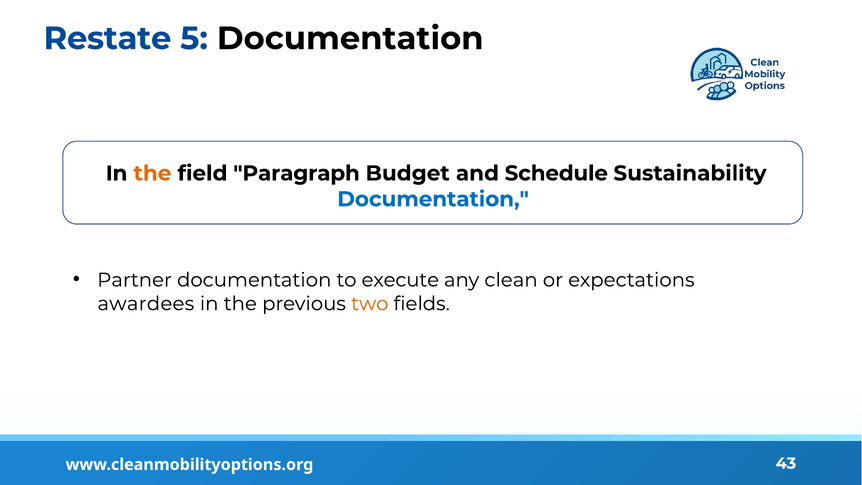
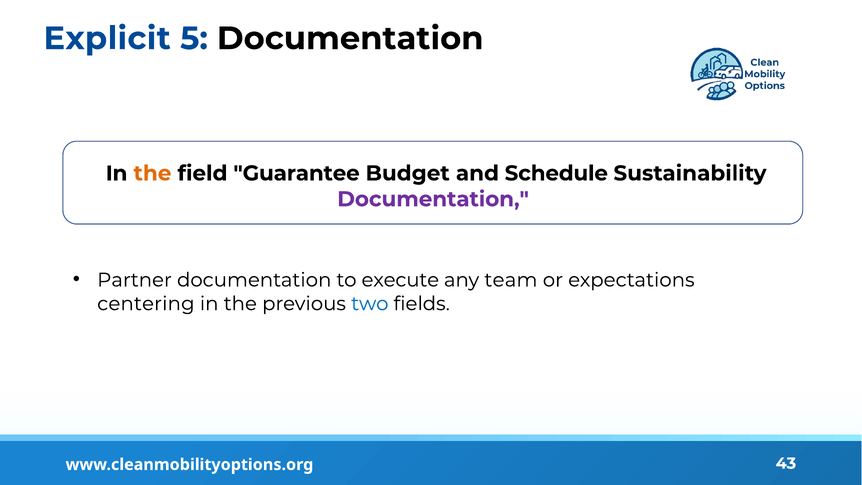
Restate: Restate -> Explicit (107, 38)
Paragraph: Paragraph -> Guarantee (297, 173)
Documentation colour: blue -> purple (433, 199)
clean: clean -> team (511, 280)
awardees: awardees -> centering (146, 304)
two colour: orange -> blue (370, 304)
